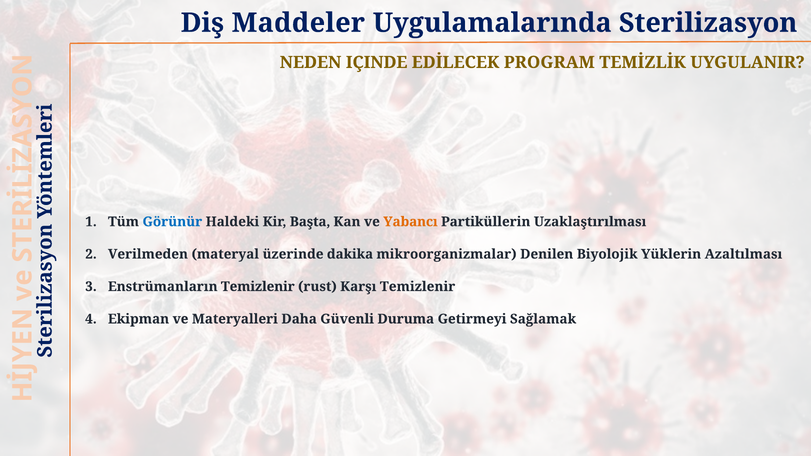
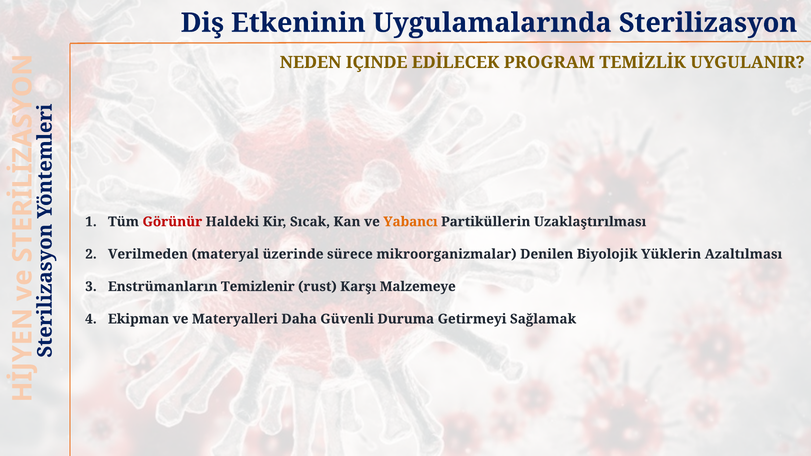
Maddeler: Maddeler -> Etkeninin (298, 23)
Görünür colour: blue -> red (172, 222)
Başta: Başta -> Sıcak (310, 222)
dakika: dakika -> sürece (350, 254)
Karşı Temizlenir: Temizlenir -> Malzemeye (418, 287)
